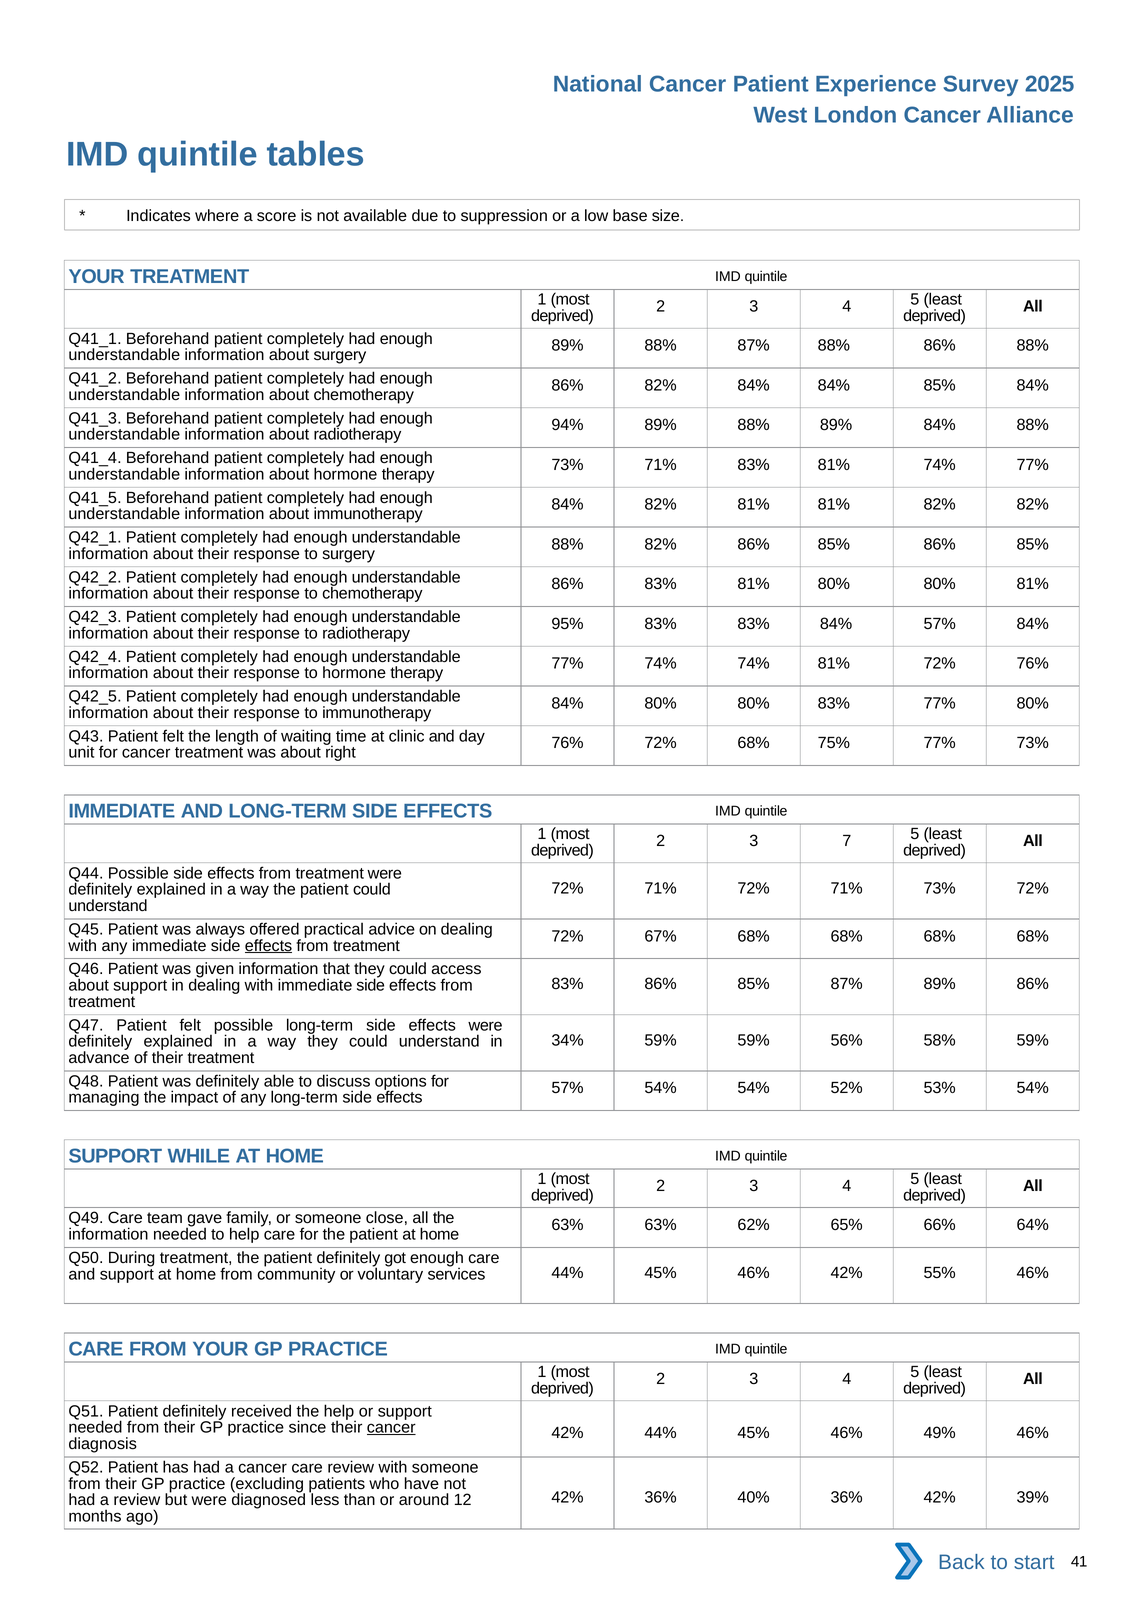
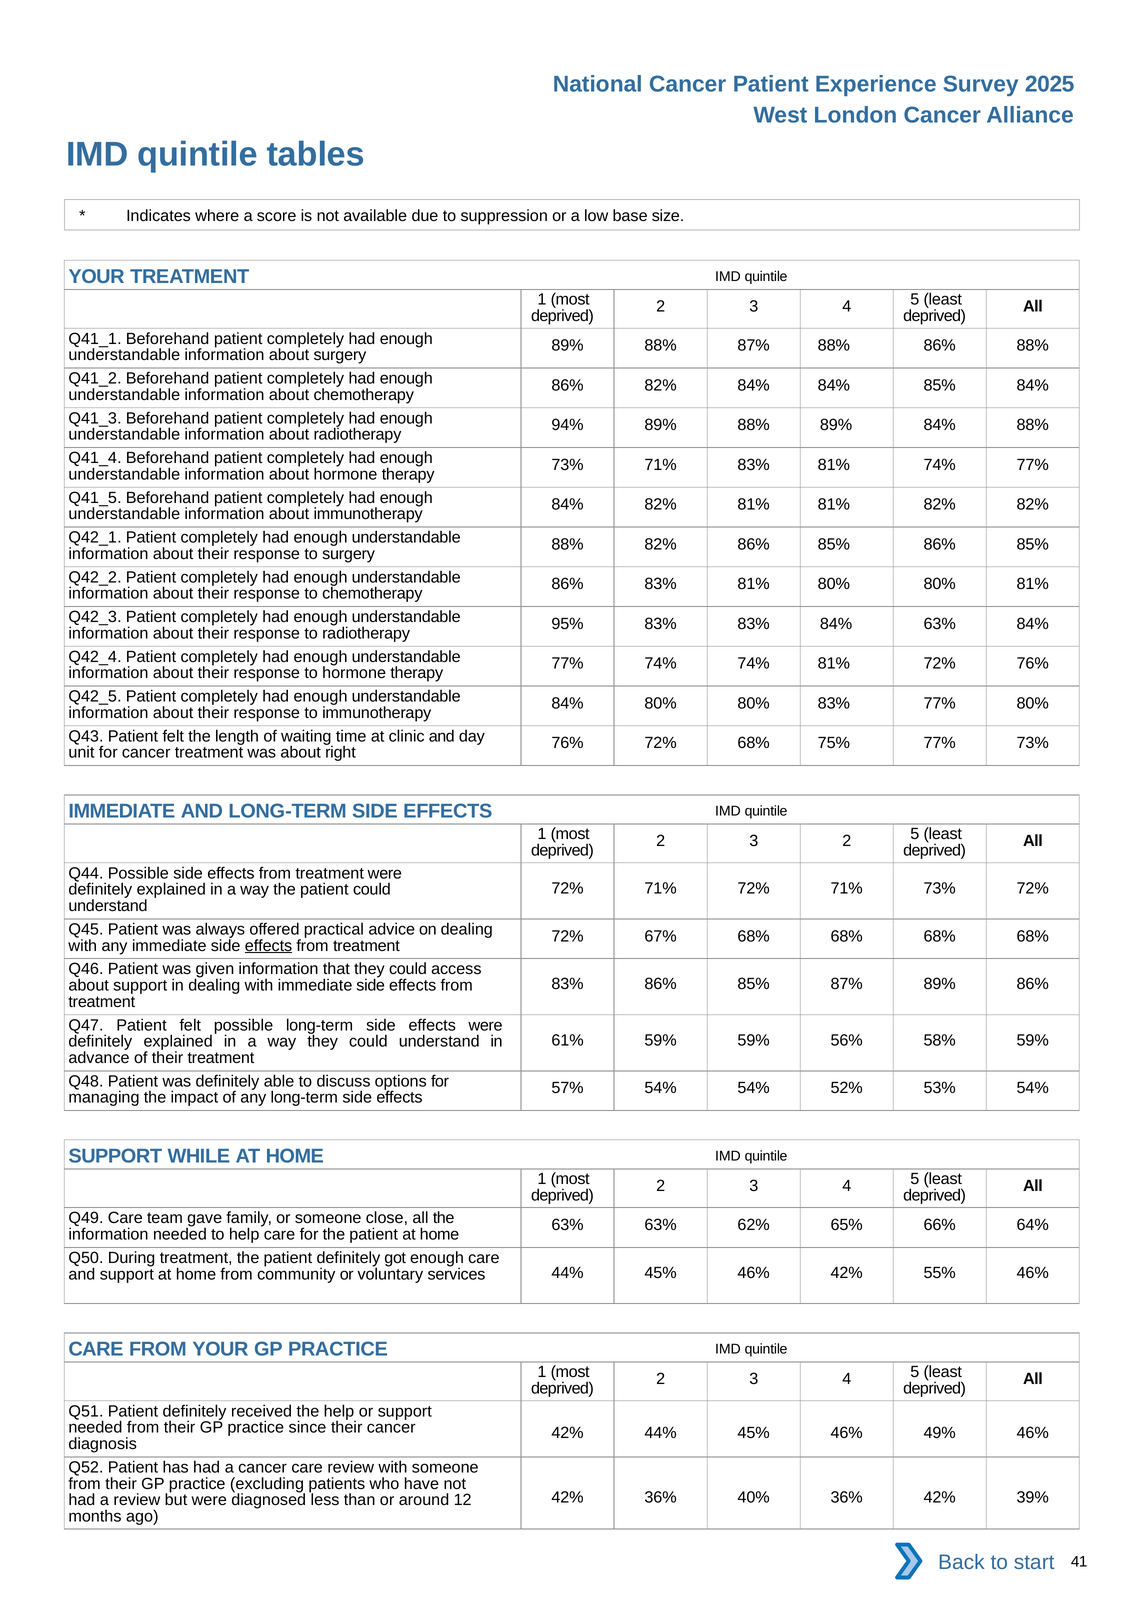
84% 57%: 57% -> 63% (940, 624)
3 7: 7 -> 2 (847, 841)
34%: 34% -> 61% (568, 1040)
cancer underline: present -> none (391, 1428)
